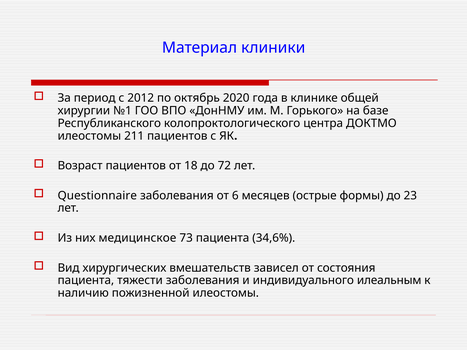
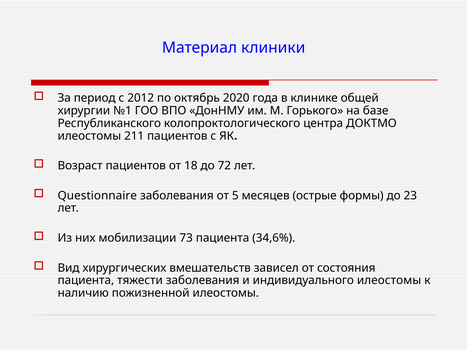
6: 6 -> 5 (235, 196)
медицинское: медицинское -> мобилизации (137, 238)
индивидуального илеальным: илеальным -> илеостомы (389, 281)
